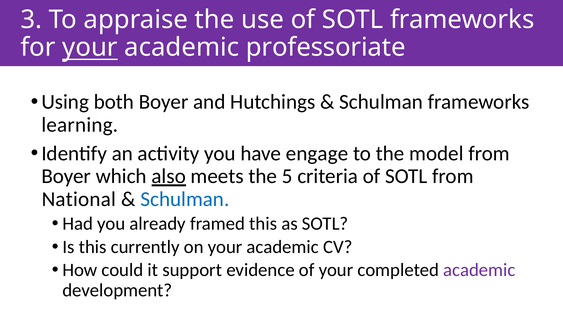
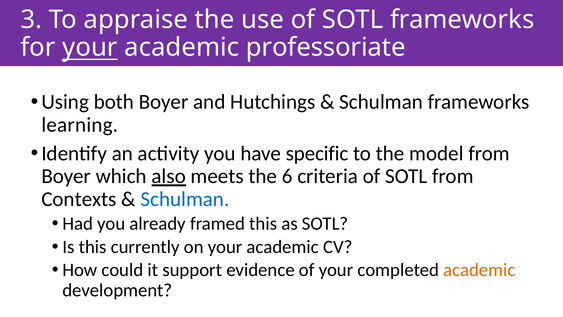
engage: engage -> specific (317, 153)
5: 5 -> 6 (287, 176)
National: National -> Contexts (79, 199)
academic colour: purple -> orange (479, 270)
